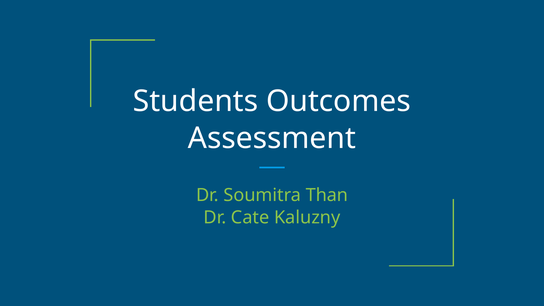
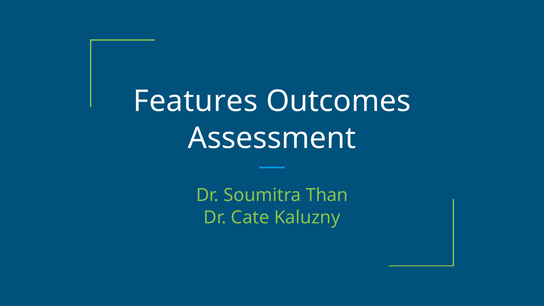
Students: Students -> Features (195, 101)
